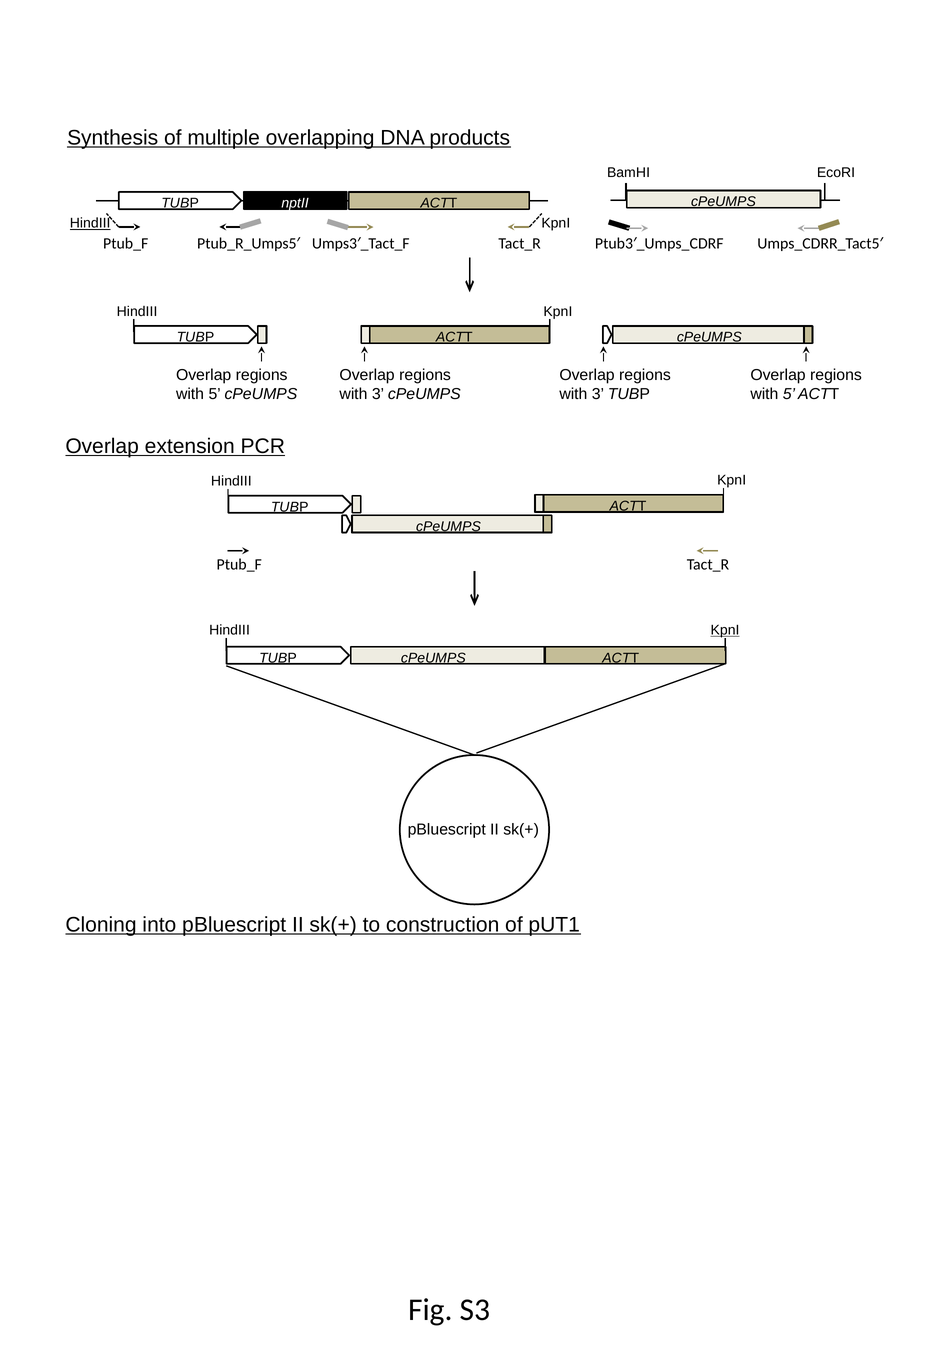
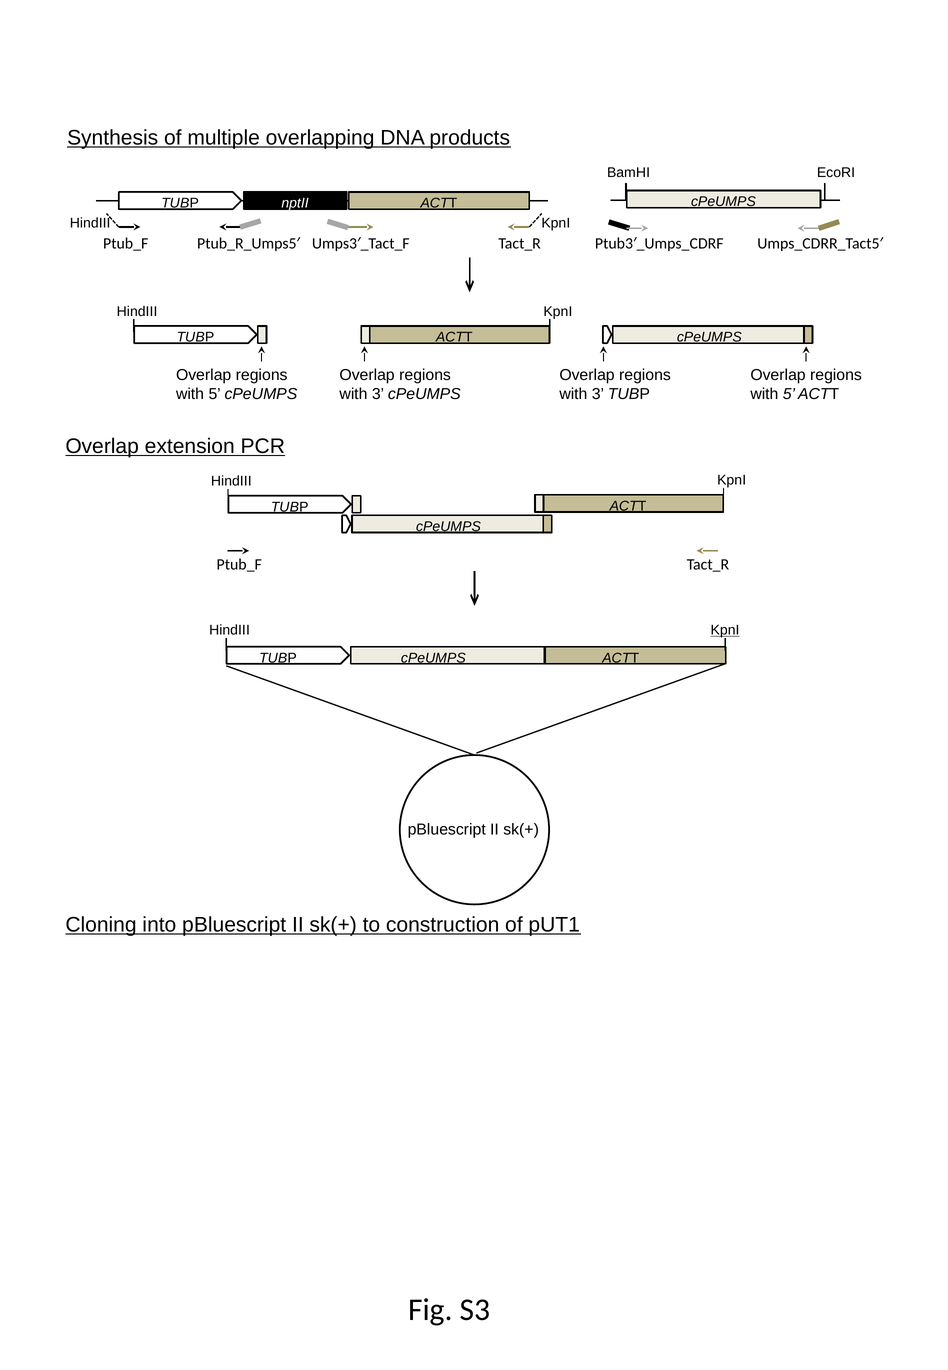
HindIII underline: present -> none (90, 223)
